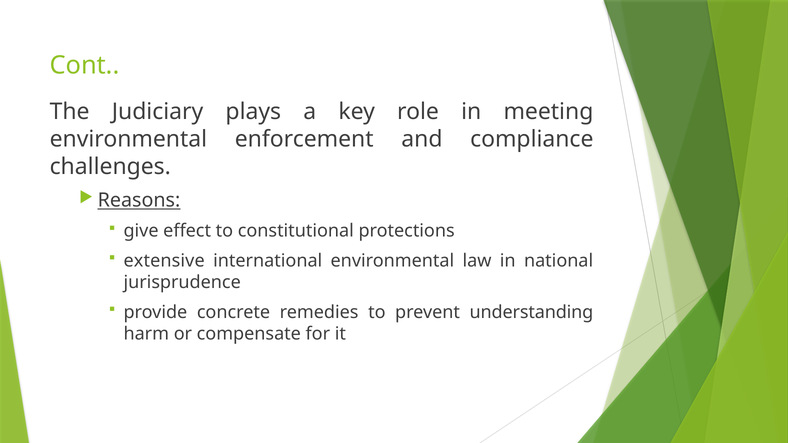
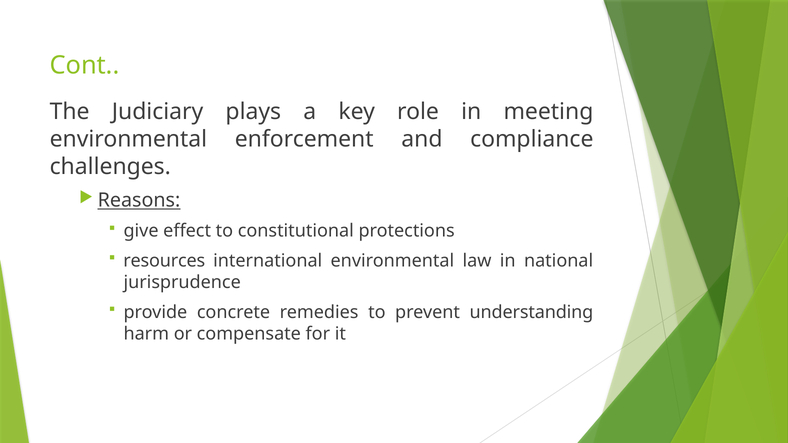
extensive: extensive -> resources (164, 261)
